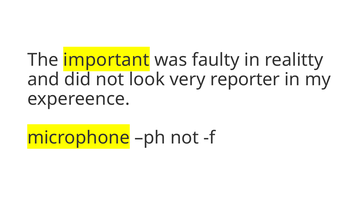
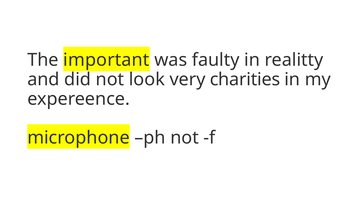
reporter: reporter -> charities (245, 80)
